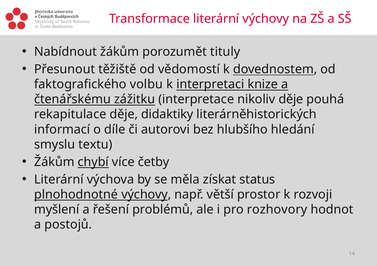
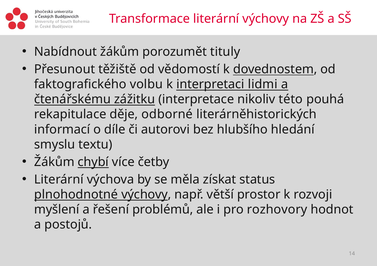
knize: knize -> lidmi (263, 85)
nikoliv děje: děje -> této (291, 100)
didaktiky: didaktiky -> odborné (167, 115)
